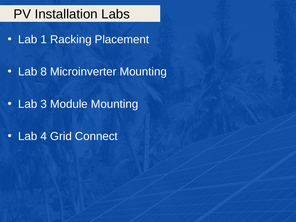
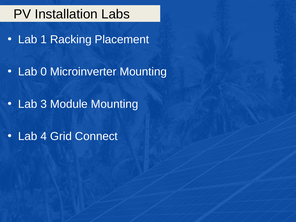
8: 8 -> 0 (44, 72)
